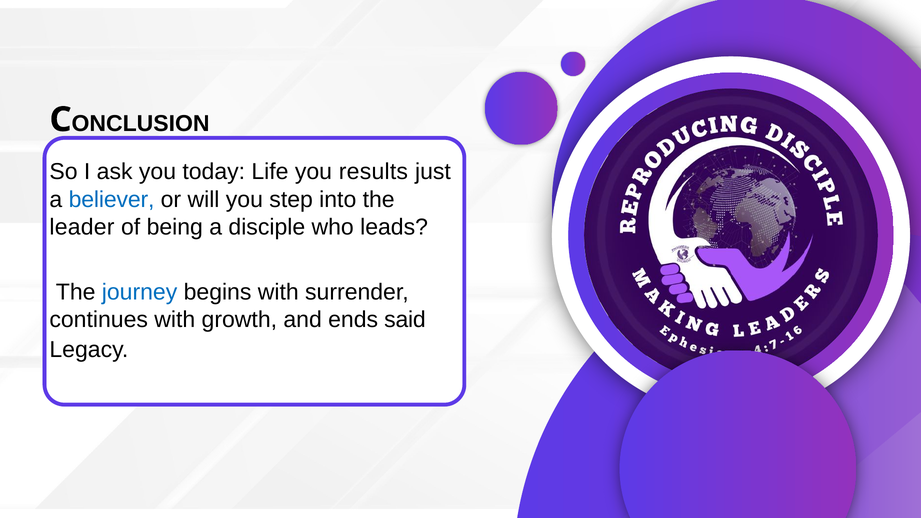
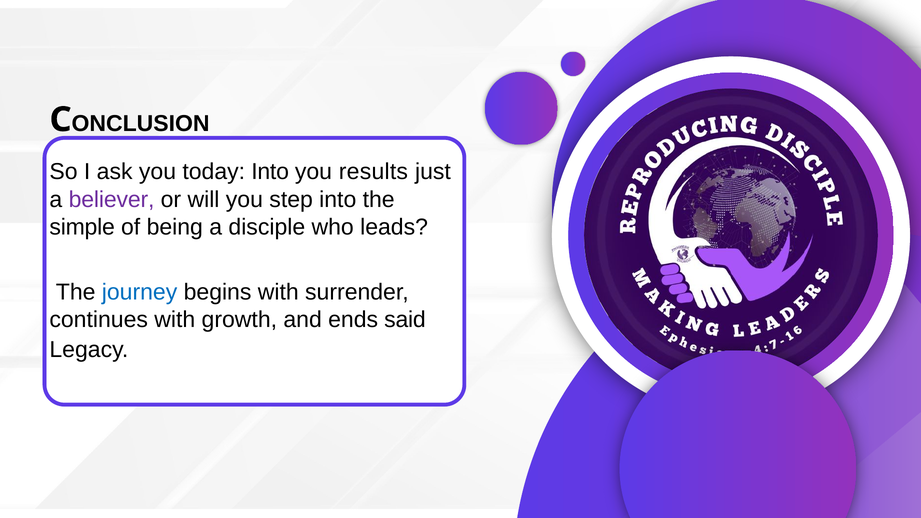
today Life: Life -> Into (270, 172)
believer colour: blue -> purple (112, 199)
leader: leader -> simple (82, 227)
